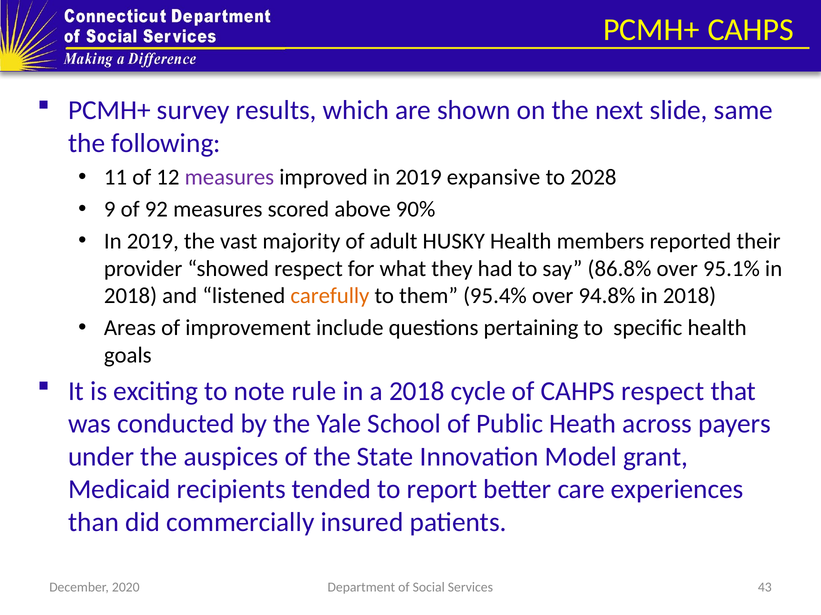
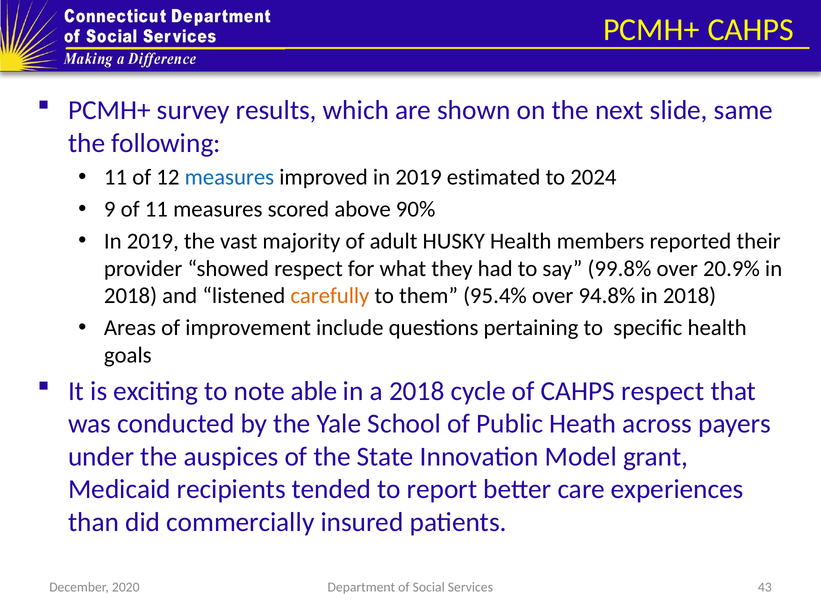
measures colour: purple -> blue (229, 178)
expansive: expansive -> estimated (494, 178)
2028: 2028 -> 2024 (593, 178)
of 92: 92 -> 11 (156, 210)
86.8%: 86.8% -> 99.8% (619, 269)
95.1%: 95.1% -> 20.9% (731, 269)
rule: rule -> able (314, 392)
